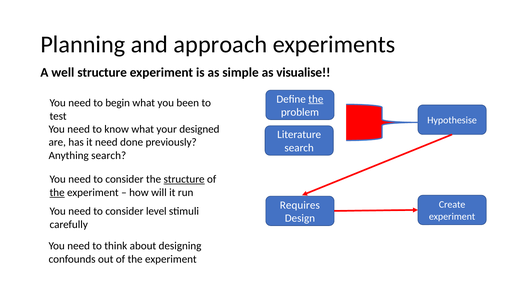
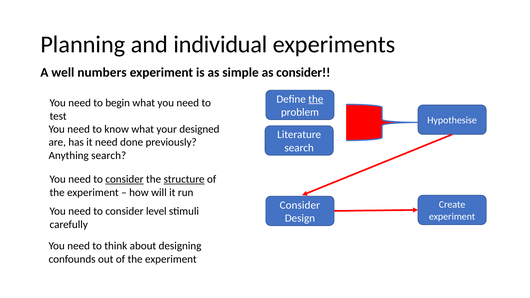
approach: approach -> individual (220, 45)
well structure: structure -> numbers (102, 72)
as visualise: visualise -> consider (303, 72)
what you been: been -> need (188, 103)
consider underline: none -> present (124, 179)
the underline: present -> none (57, 193)
Requires: Requires -> Consider (300, 205)
